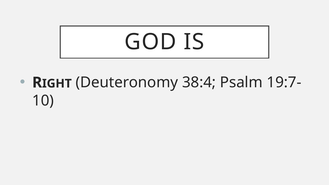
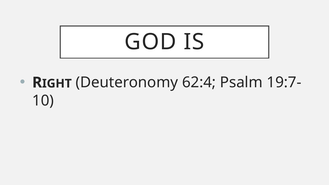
38:4: 38:4 -> 62:4 (199, 83)
